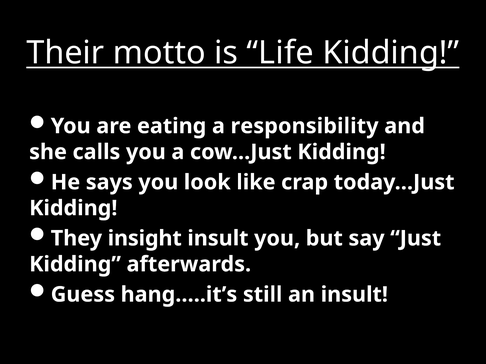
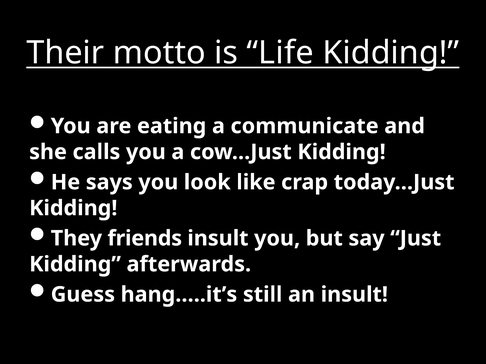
responsibility: responsibility -> communicate (305, 126)
insight: insight -> friends (145, 239)
